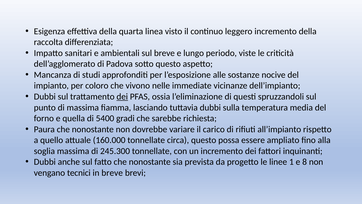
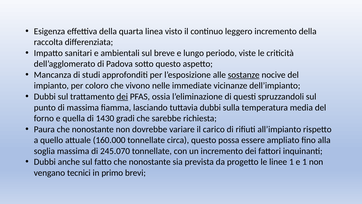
sostanze underline: none -> present (244, 75)
5400: 5400 -> 1430 (105, 118)
245.300: 245.300 -> 245.070 (115, 151)
e 8: 8 -> 1 (305, 162)
in breve: breve -> primo (112, 172)
